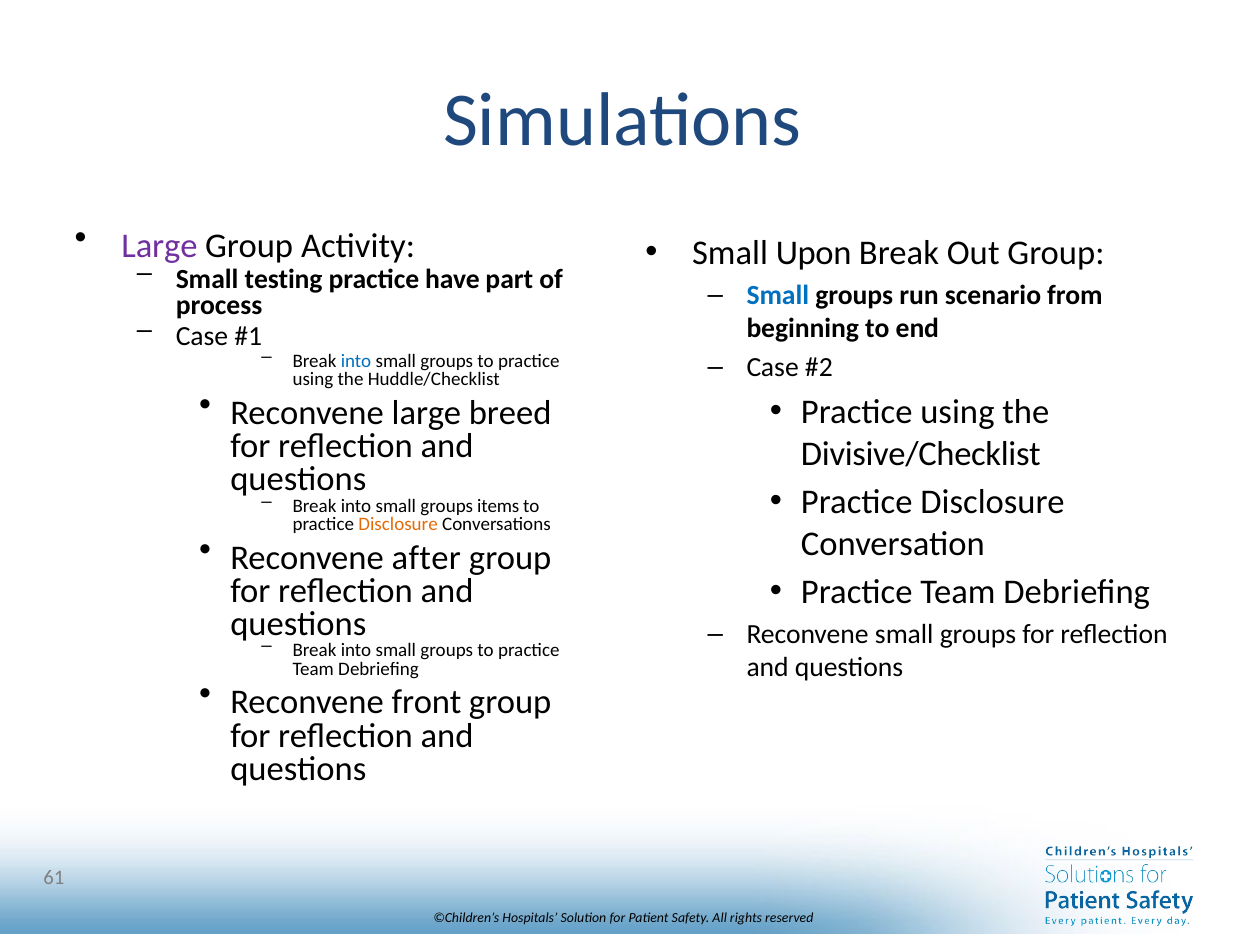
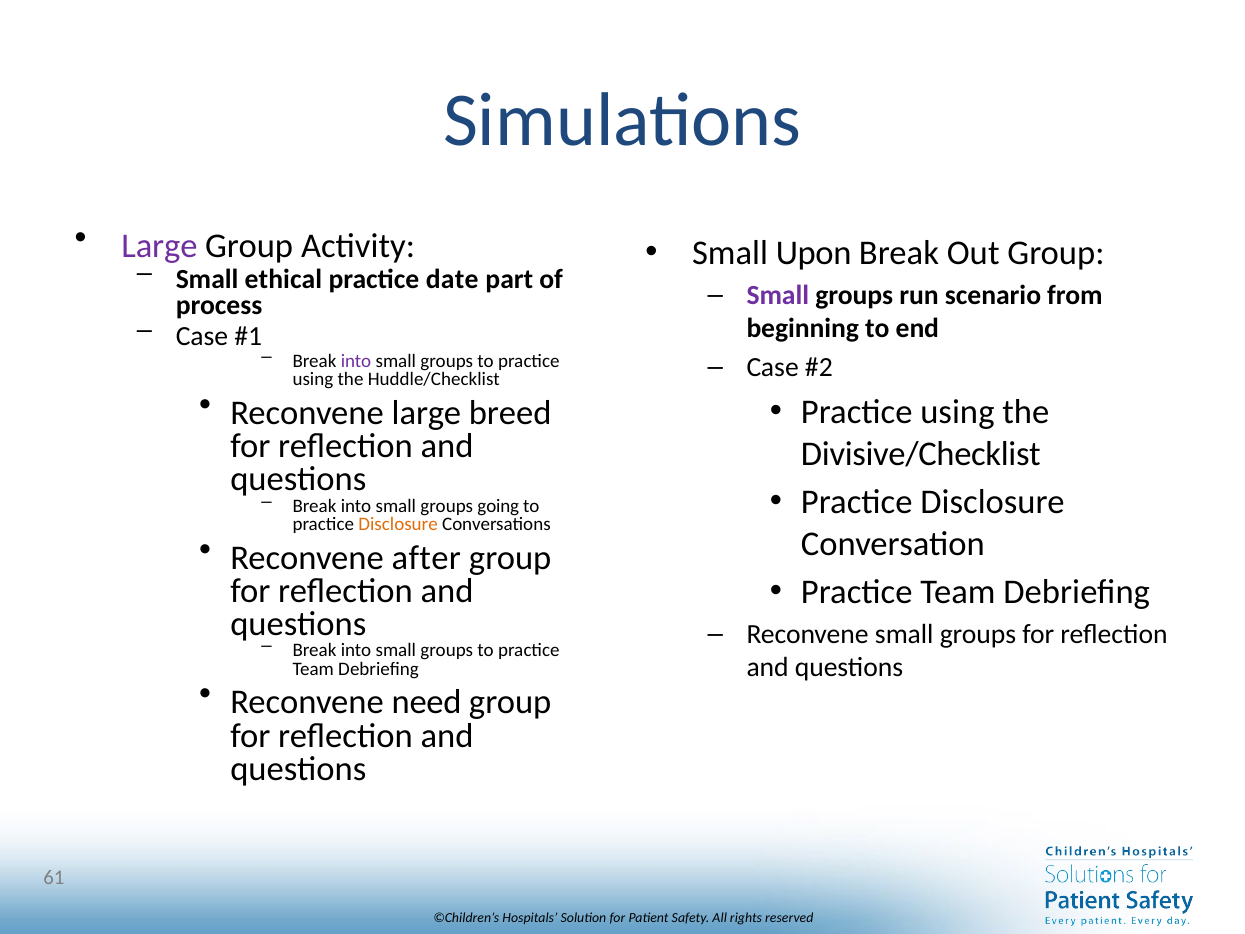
testing: testing -> ethical (283, 279)
have: have -> date (452, 279)
Small colour: blue -> purple (778, 296)
into colour: blue -> purple (356, 361)
items: items -> going (498, 506)
front: front -> need (427, 702)
